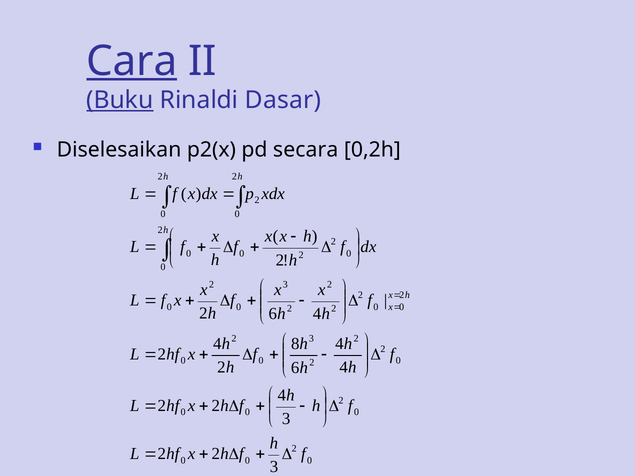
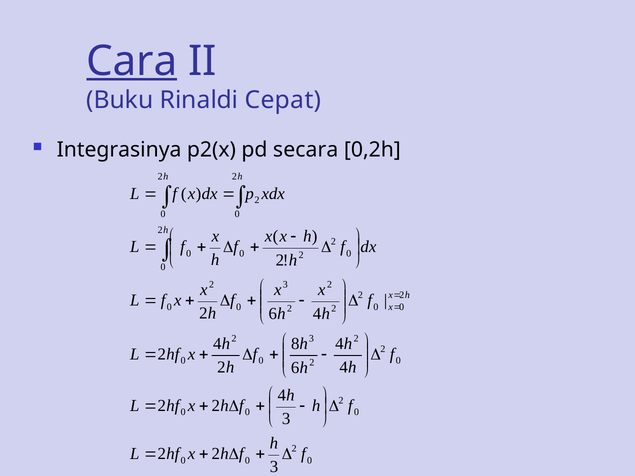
Buku underline: present -> none (120, 100)
Dasar: Dasar -> Cepat (283, 100)
Diselesaikan: Diselesaikan -> Integrasinya (119, 150)
